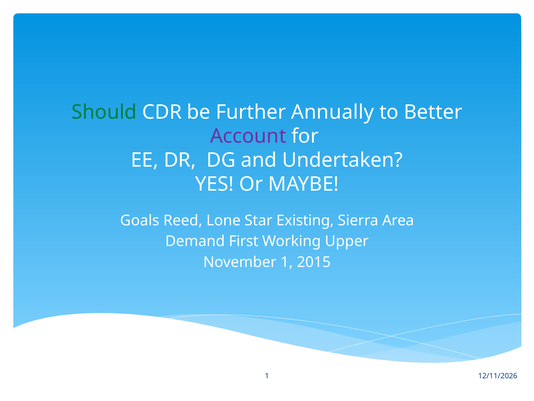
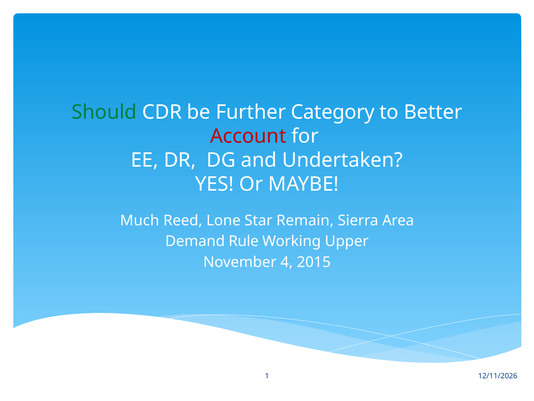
Annually: Annually -> Category (333, 112)
Account colour: purple -> red (248, 136)
Goals: Goals -> Much (140, 220)
Existing: Existing -> Remain (305, 220)
First: First -> Rule (244, 241)
November 1: 1 -> 4 (287, 262)
